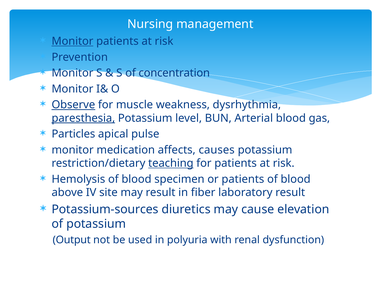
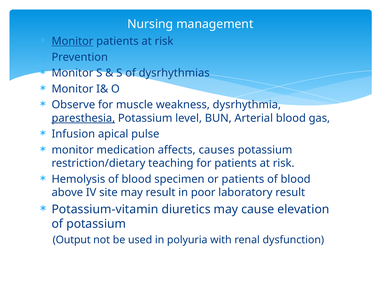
concentration: concentration -> dysrhythmias (174, 73)
Observe underline: present -> none (73, 105)
Particles: Particles -> Infusion (73, 134)
teaching underline: present -> none (171, 163)
fiber: fiber -> poor (203, 192)
Potassium-sources: Potassium-sources -> Potassium-vitamin (105, 209)
